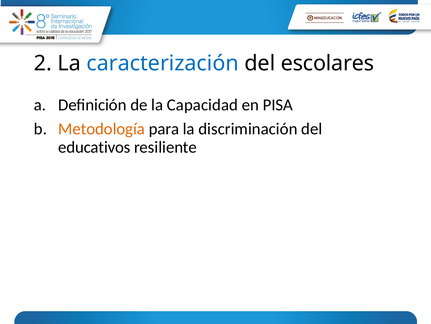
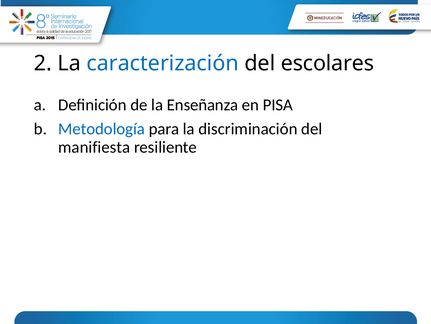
Capacidad: Capacidad -> Enseñanza (203, 105)
Metodología colour: orange -> blue (102, 129)
educativos: educativos -> manifiesta (94, 147)
